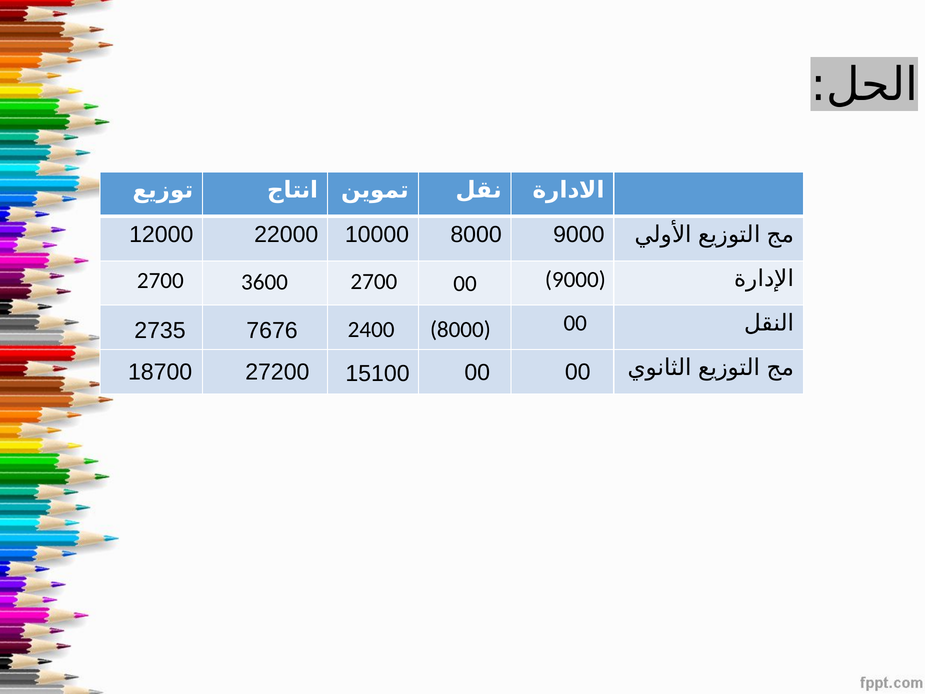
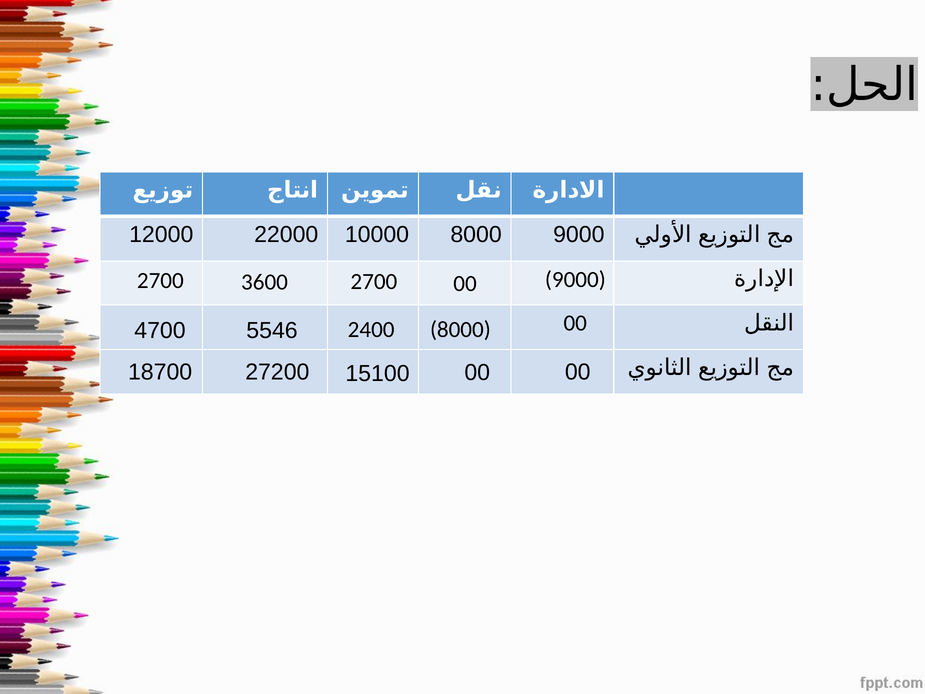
2735: 2735 -> 4700 (160, 330)
7676: 7676 -> 5546 (272, 330)
